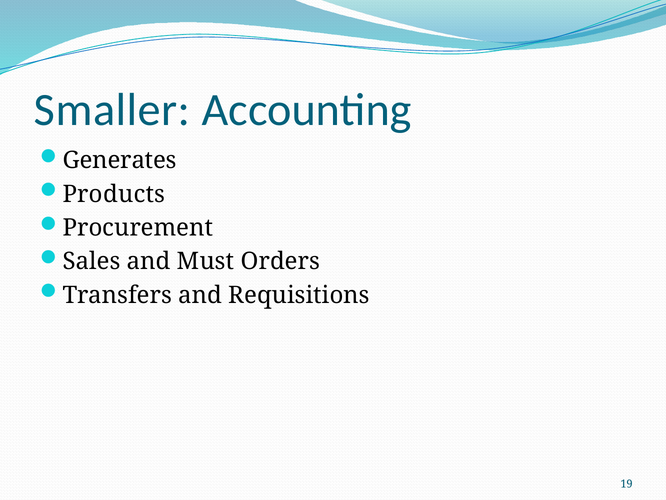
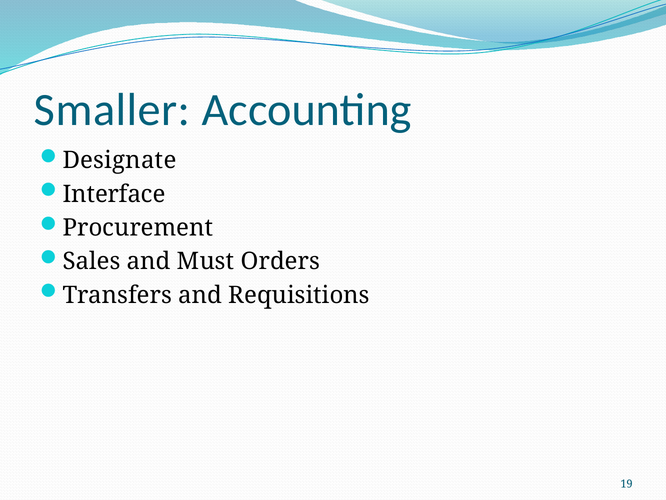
Generates: Generates -> Designate (120, 160)
Products: Products -> Interface (114, 194)
